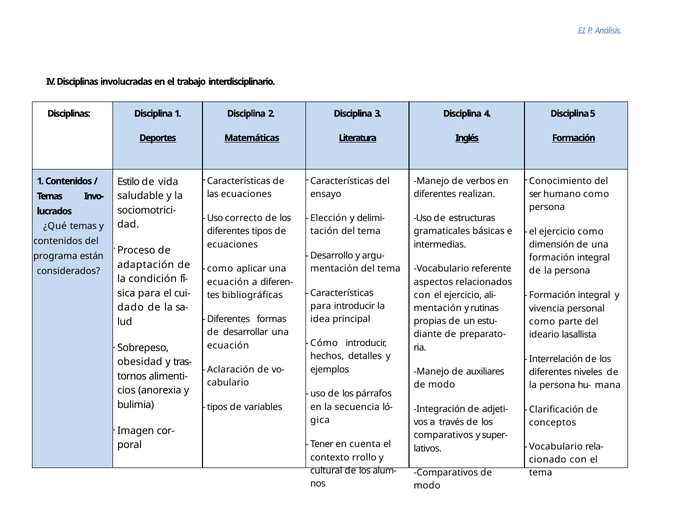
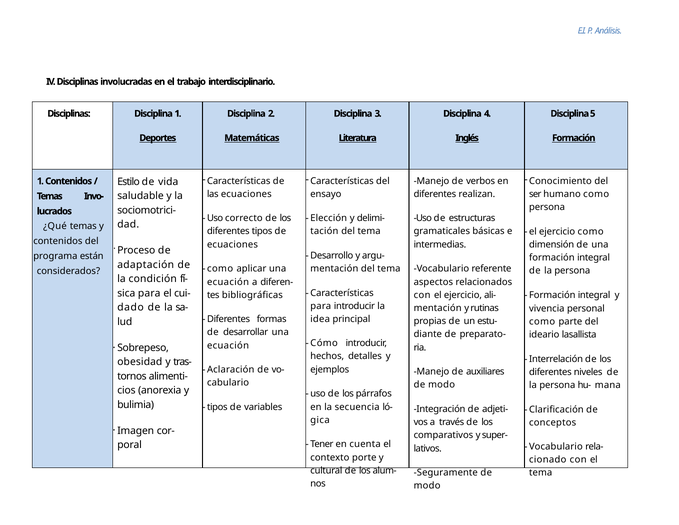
rrollo: rrollo -> porte (364, 457)
Comparativos: Comparativos -> Seguramente (446, 472)
